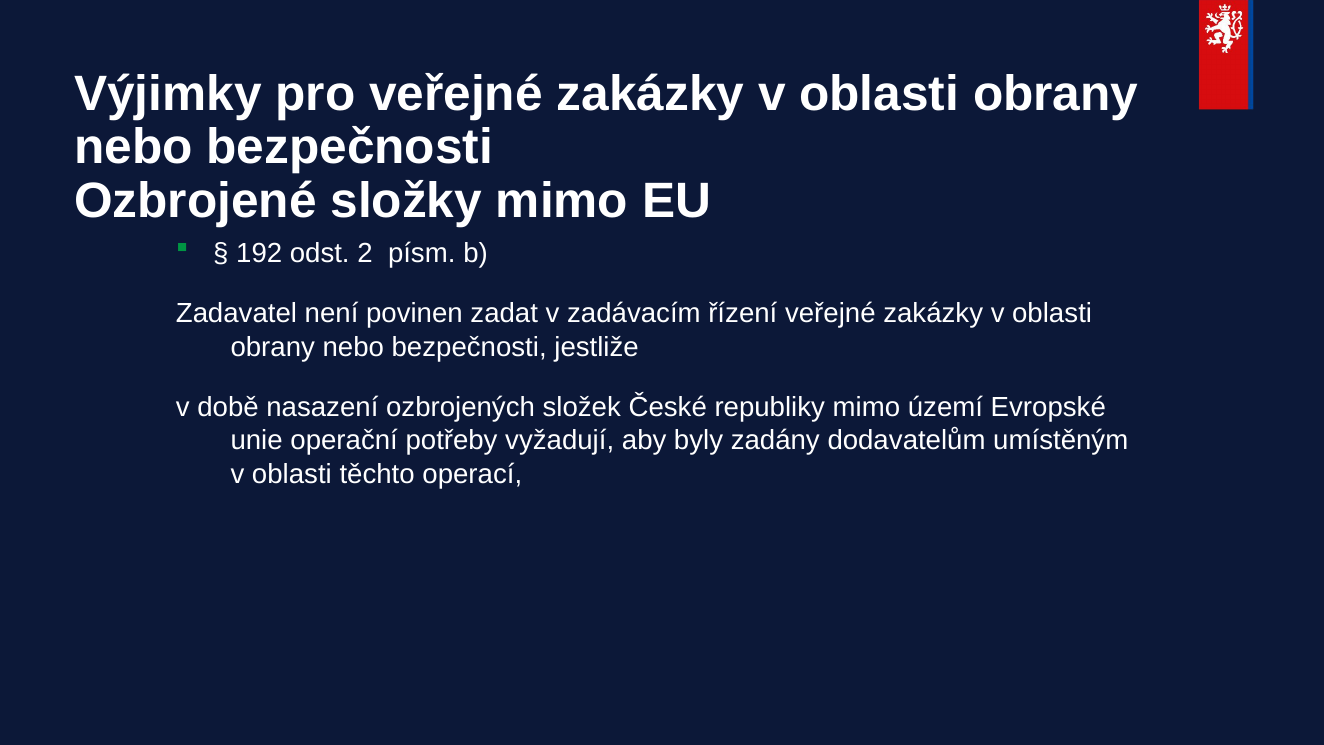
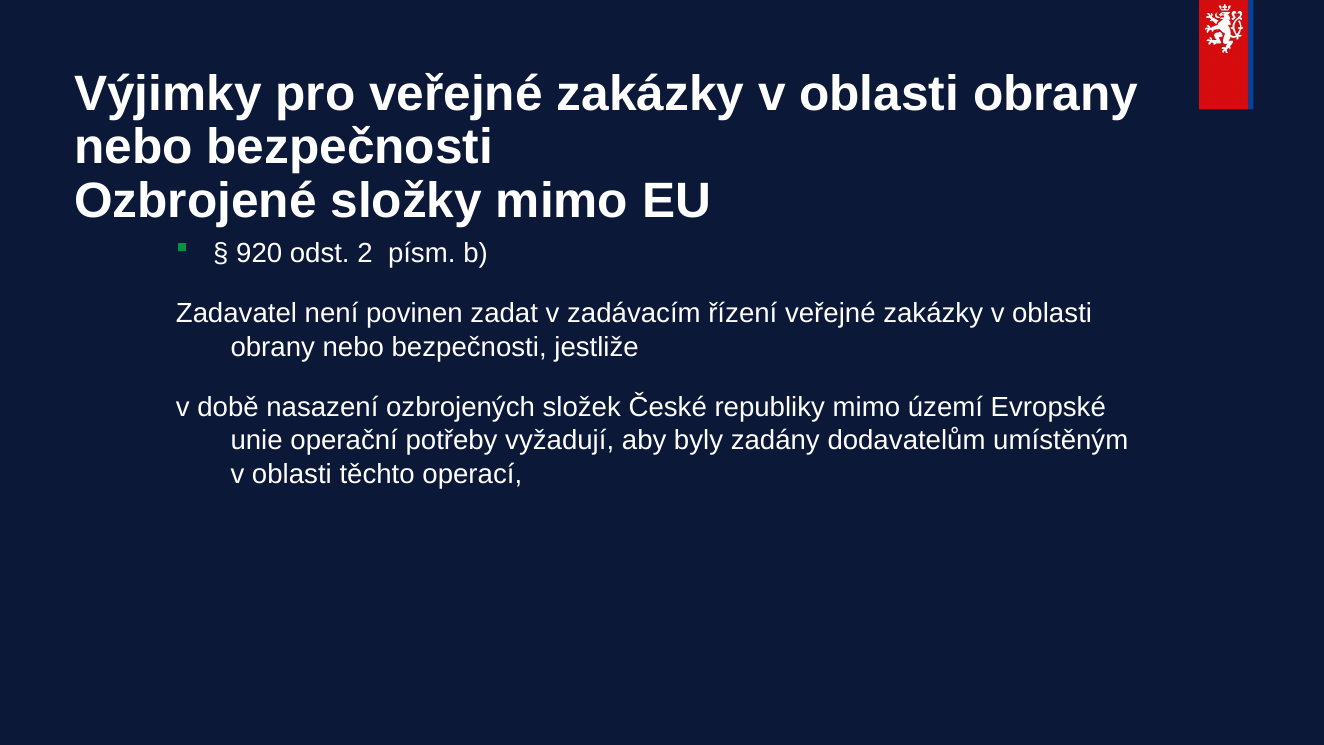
192: 192 -> 920 (259, 253)
